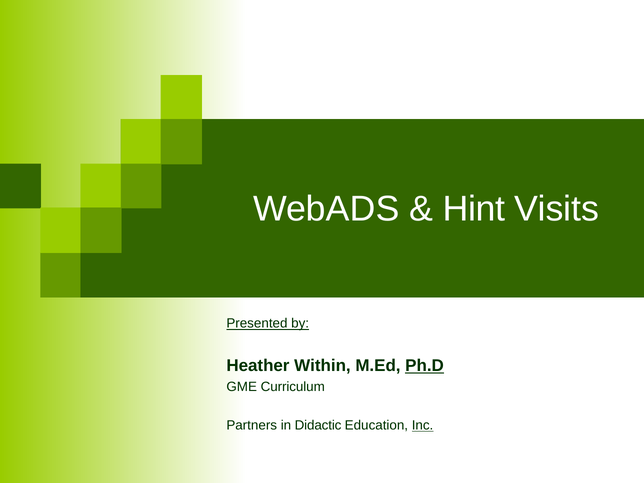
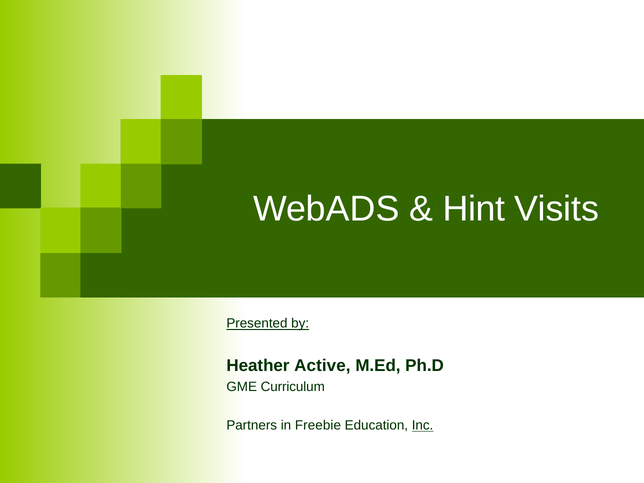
Within: Within -> Active (322, 366)
Ph.D underline: present -> none (425, 366)
Didactic: Didactic -> Freebie (318, 425)
